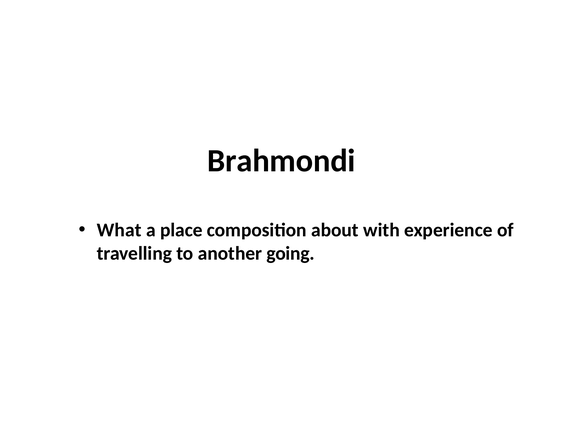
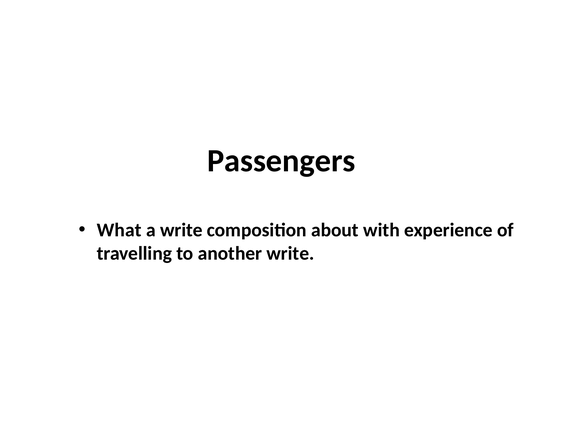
Brahmondi: Brahmondi -> Passengers (281, 161)
a place: place -> write (181, 230)
another going: going -> write (290, 253)
